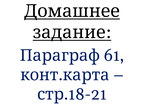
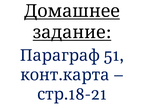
61: 61 -> 51 (114, 55)
